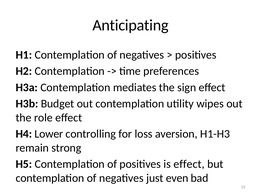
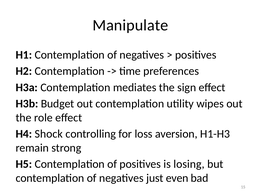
Anticipating: Anticipating -> Manipulate (130, 25)
Lower: Lower -> Shock (49, 134)
is effect: effect -> losing (189, 164)
